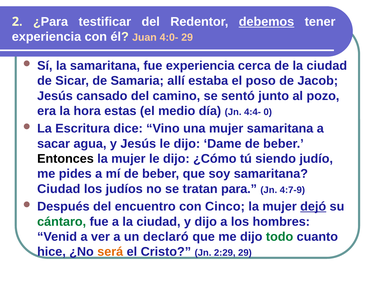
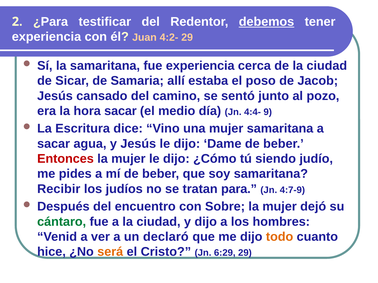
4:0-: 4:0- -> 4:2- (169, 37)
hora estas: estas -> sacar (120, 111)
0: 0 -> 9 (268, 112)
Entonces colour: black -> red (65, 159)
Ciudad: Ciudad -> Recibir (59, 189)
Cinco: Cinco -> Sobre (225, 207)
dejó underline: present -> none (313, 207)
todo colour: green -> orange (280, 237)
2:29: 2:29 -> 6:29 (225, 253)
